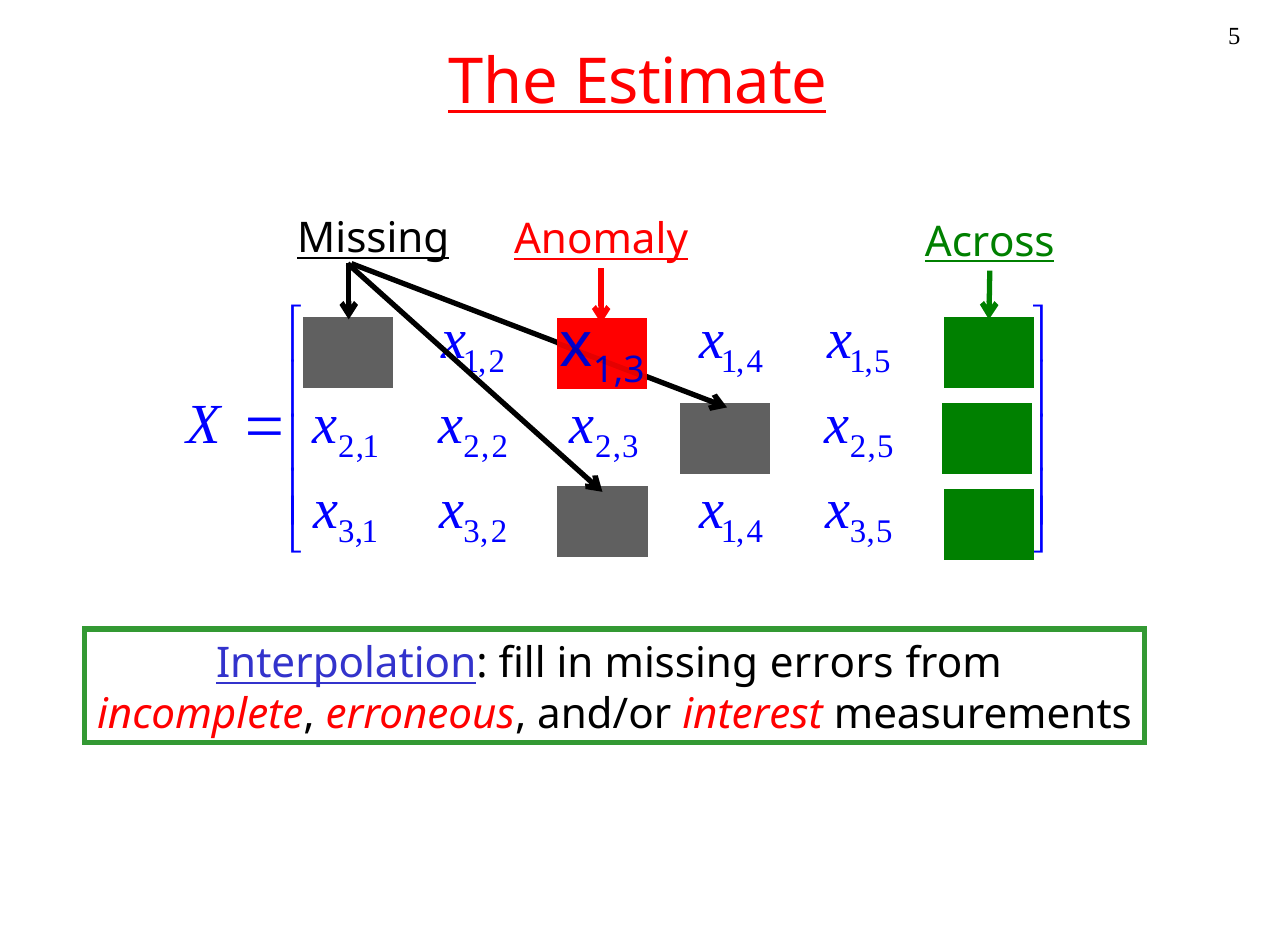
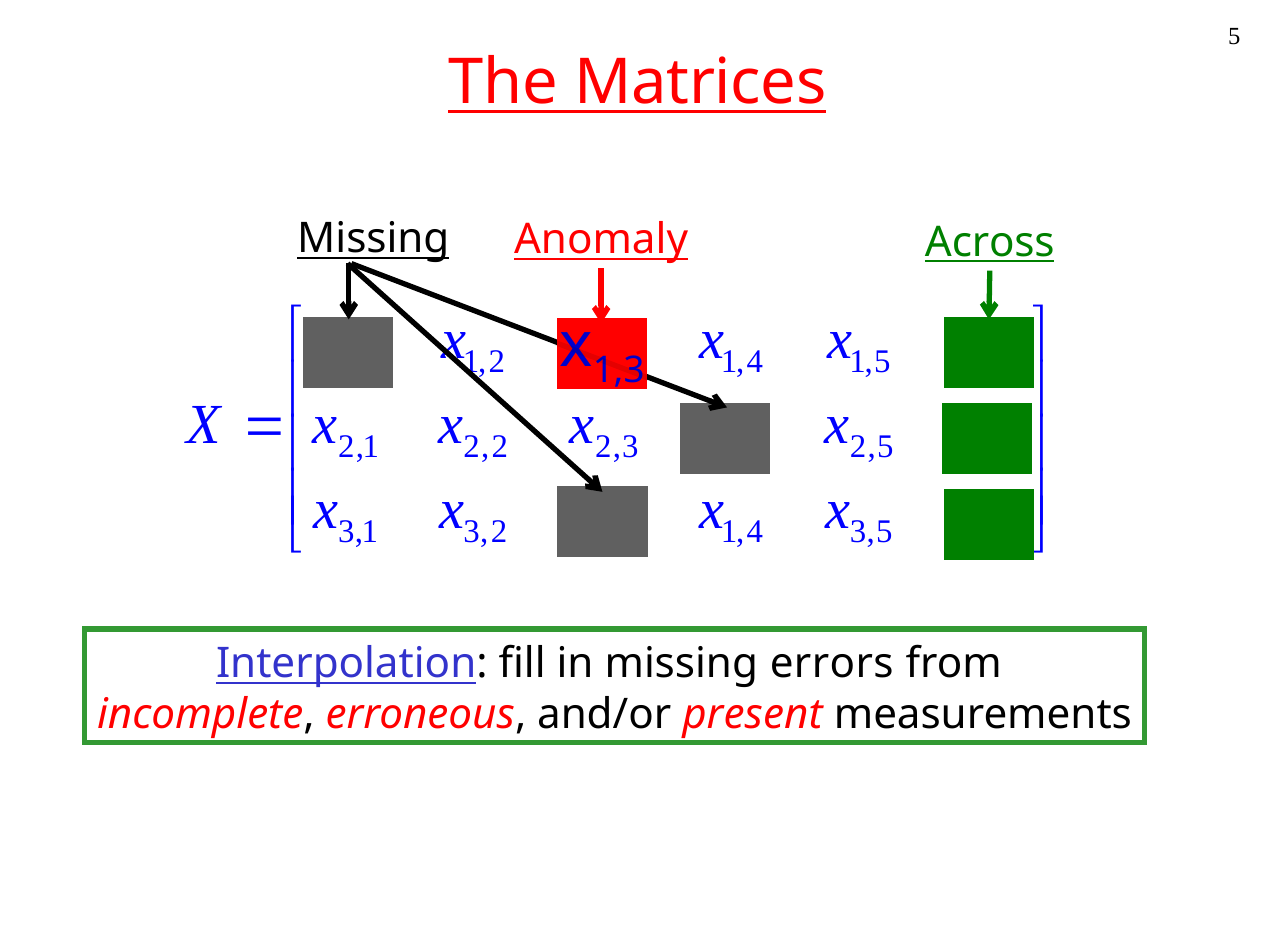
Estimate: Estimate -> Matrices (701, 82)
interest: interest -> present (752, 714)
